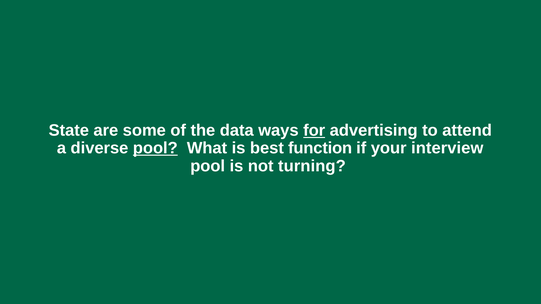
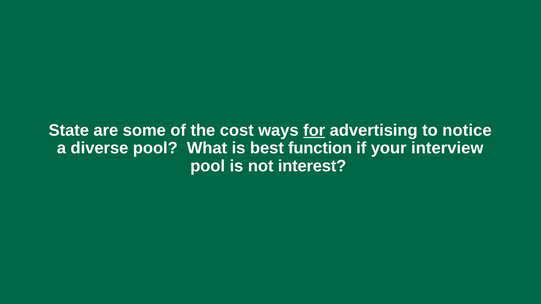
data: data -> cost (237, 130)
attend: attend -> notice (467, 130)
pool underline: present -> none (155, 148)
turning: turning -> interest (312, 166)
